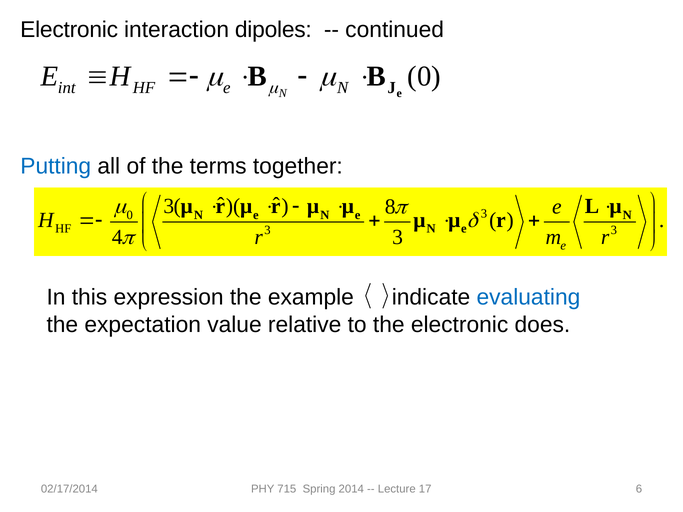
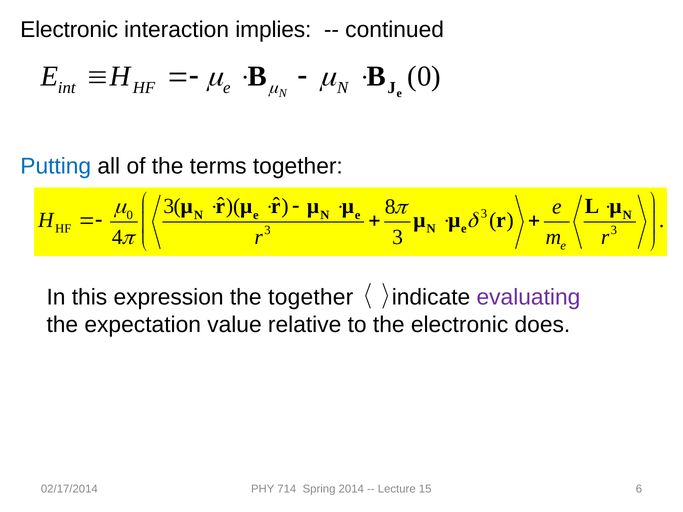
dipoles: dipoles -> implies (273, 30)
the example: example -> together (311, 297)
evaluating colour: blue -> purple (528, 297)
715: 715 -> 714 (287, 489)
17: 17 -> 15 (425, 489)
